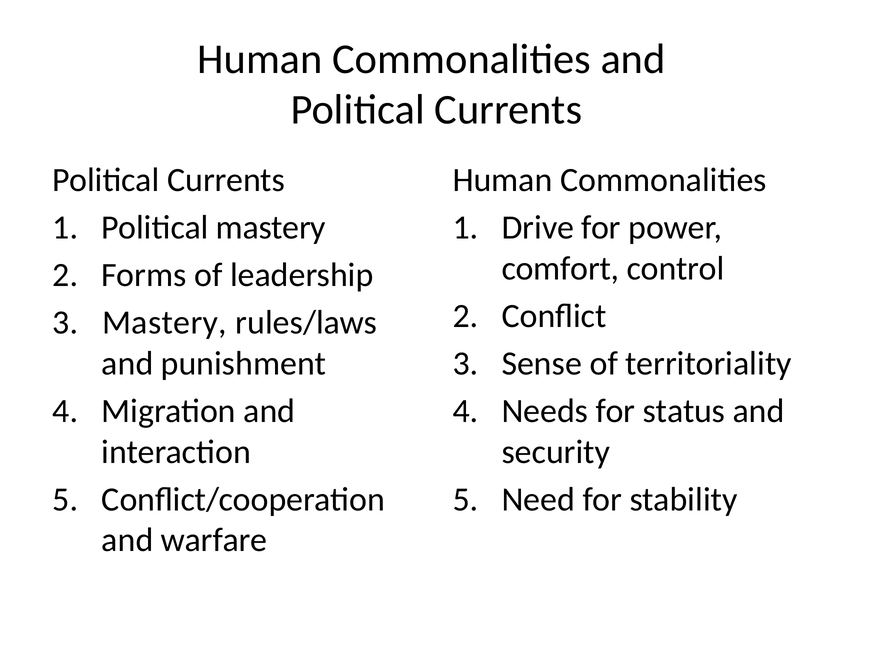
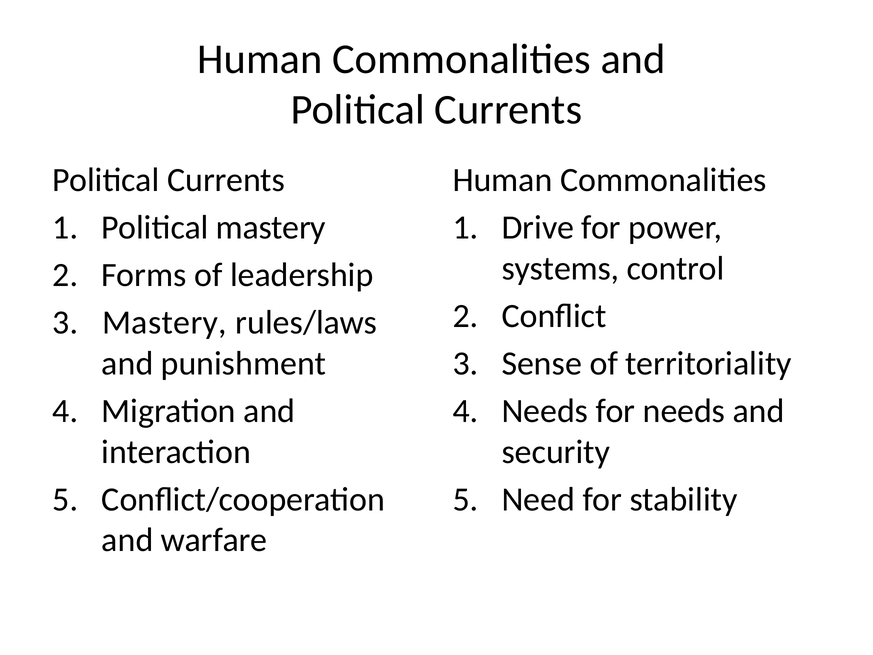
comfort: comfort -> systems (560, 268)
for status: status -> needs (684, 411)
